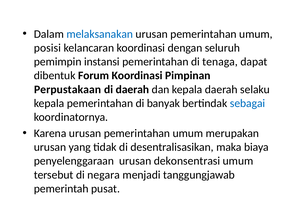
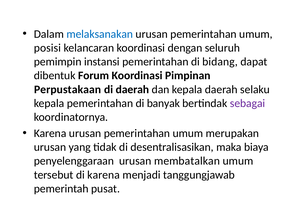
tenaga: tenaga -> bidang (220, 62)
sebagai colour: blue -> purple (248, 103)
dekonsentrasi: dekonsentrasi -> membatalkan (187, 161)
di negara: negara -> karena (104, 175)
